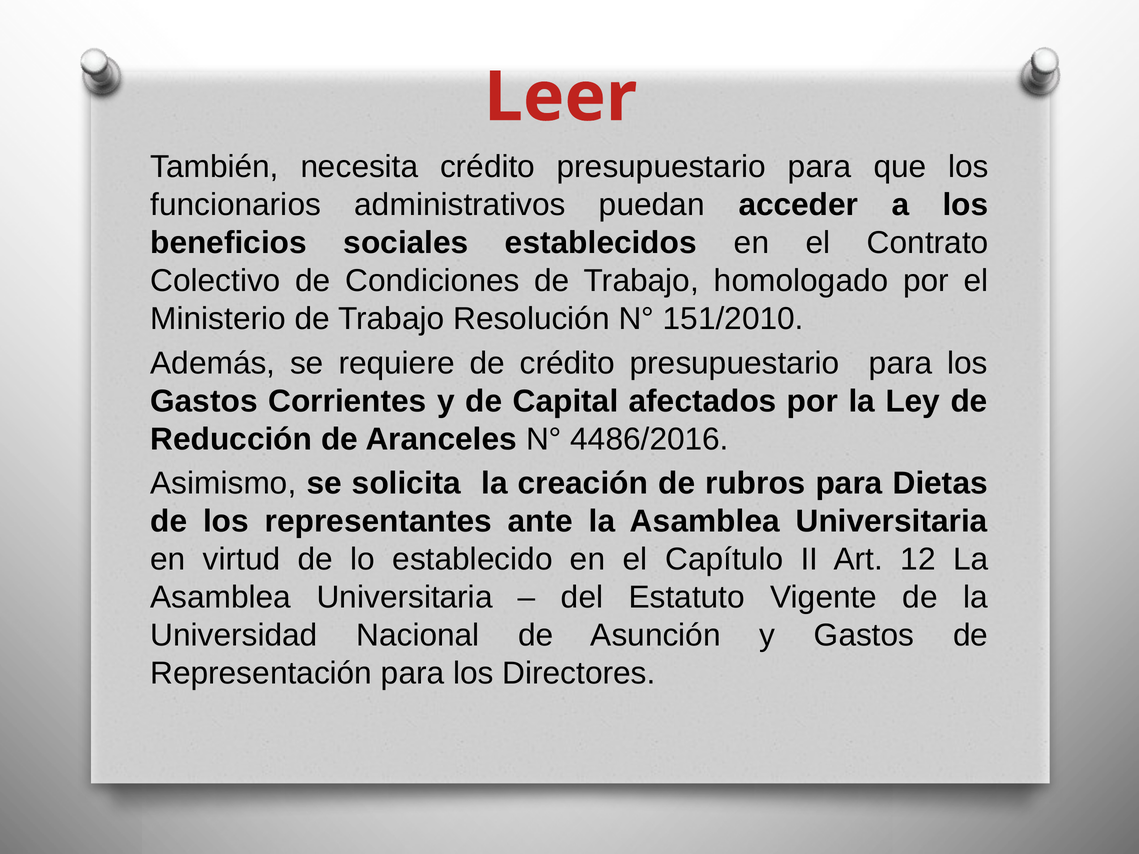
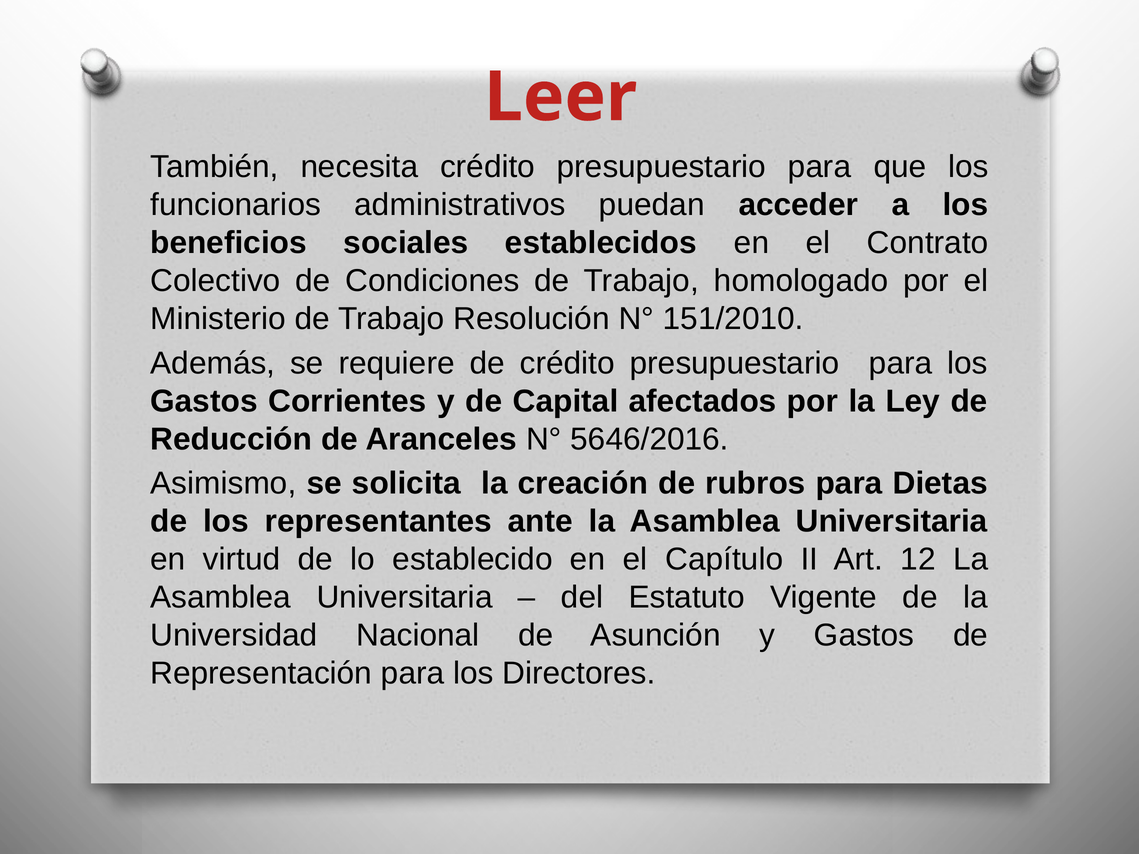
4486/2016: 4486/2016 -> 5646/2016 (650, 439)
